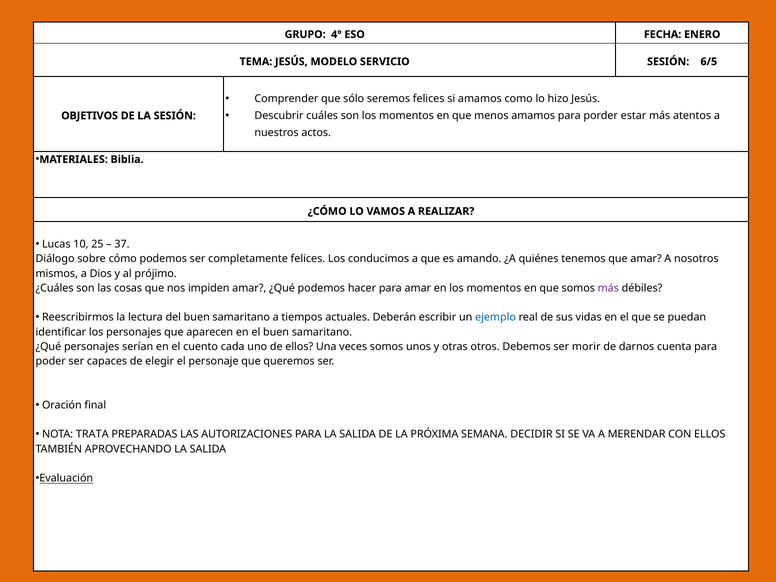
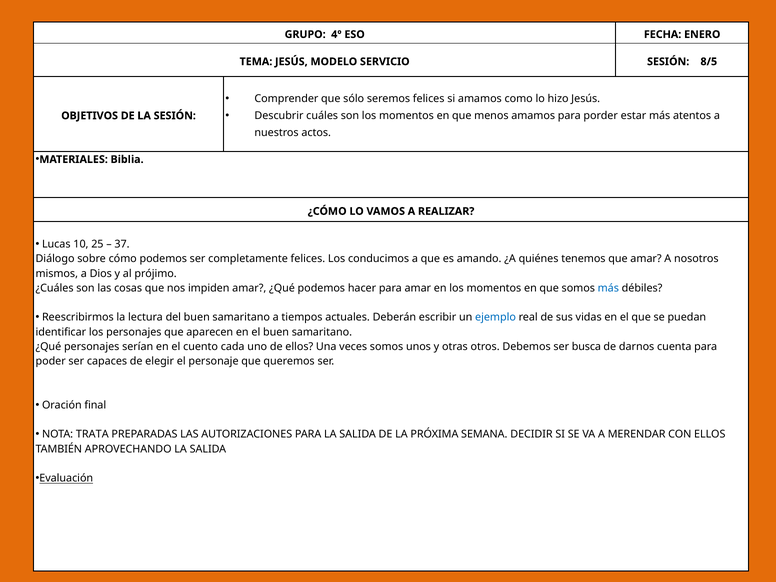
6/5: 6/5 -> 8/5 (709, 62)
más colour: purple -> blue (608, 288)
morir: morir -> busca (586, 347)
